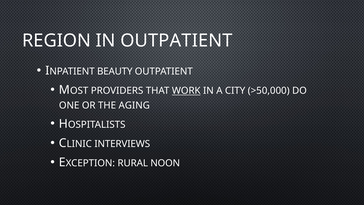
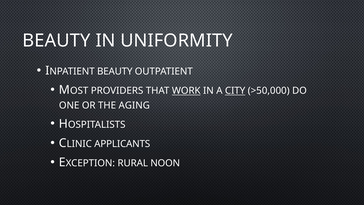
REGION: REGION -> BEAUTY (56, 41)
IN OUTPATIENT: OUTPATIENT -> UNIFORMITY (176, 41)
CITY underline: none -> present (235, 91)
INTERVIEWS: INTERVIEWS -> APPLICANTS (122, 144)
